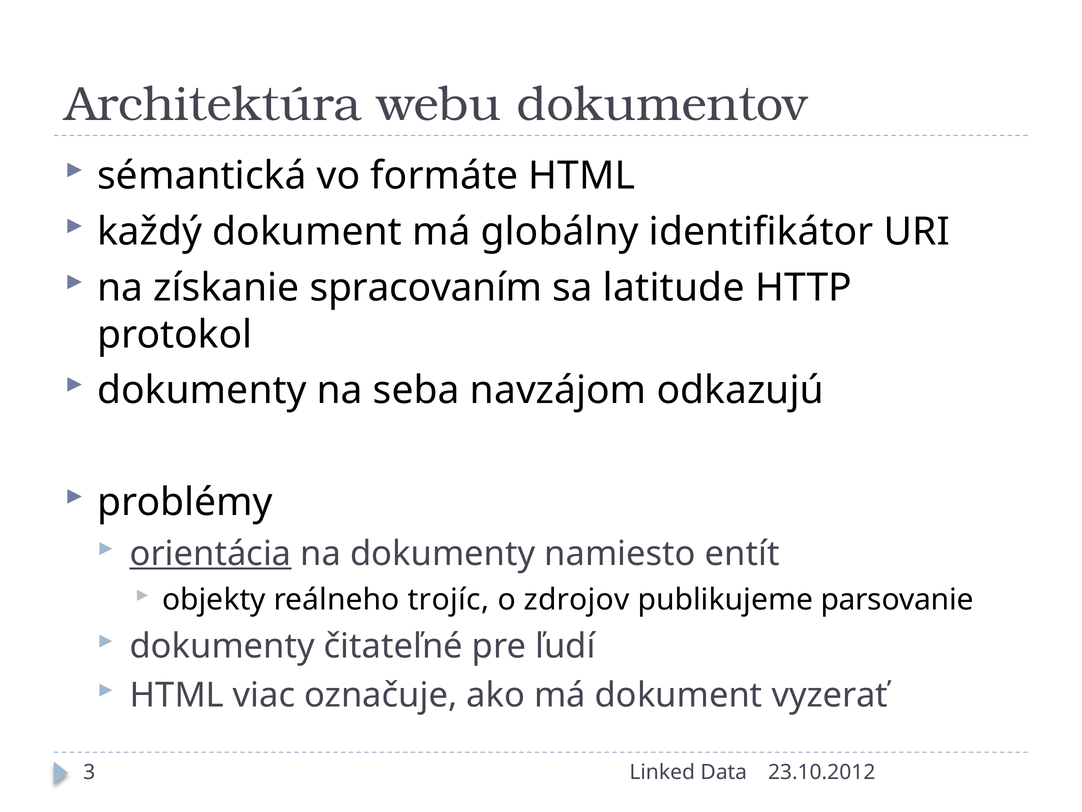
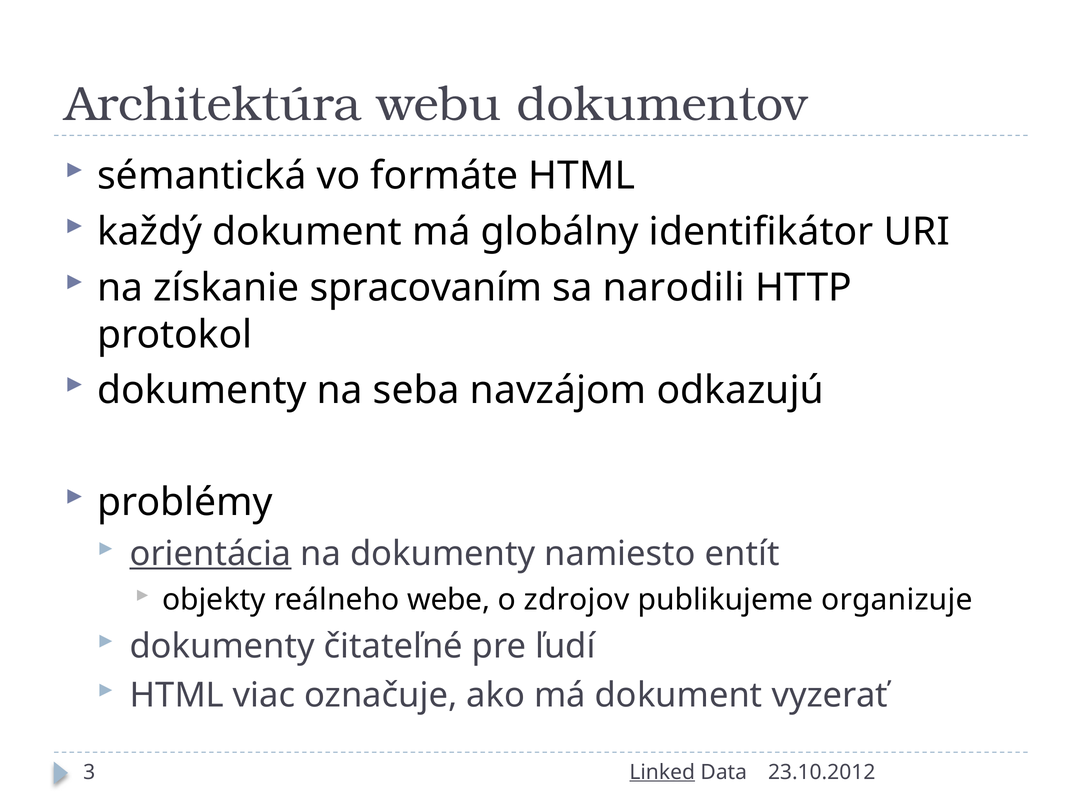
latitude: latitude -> narodili (674, 288)
trojíc: trojíc -> webe (449, 599)
parsovanie: parsovanie -> organizuje (897, 599)
Linked underline: none -> present (662, 772)
